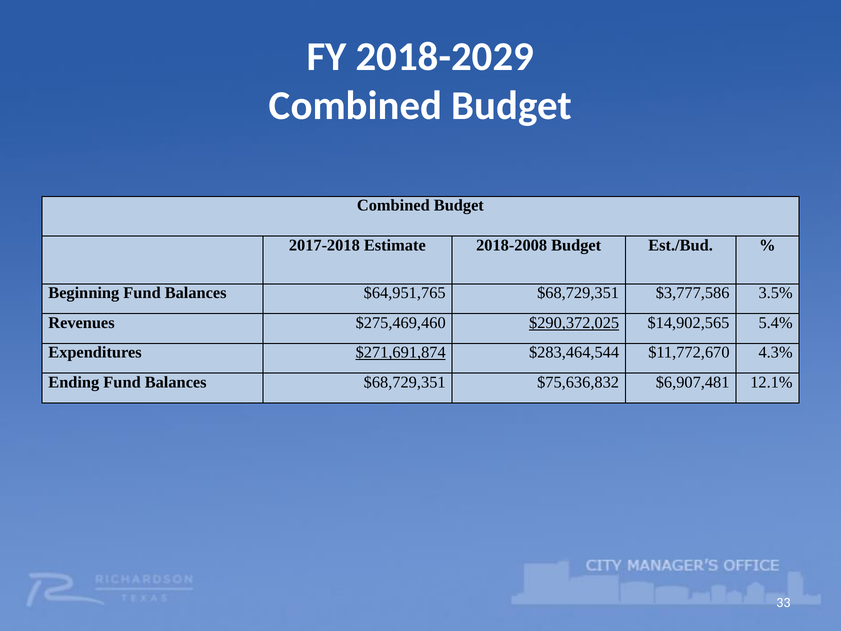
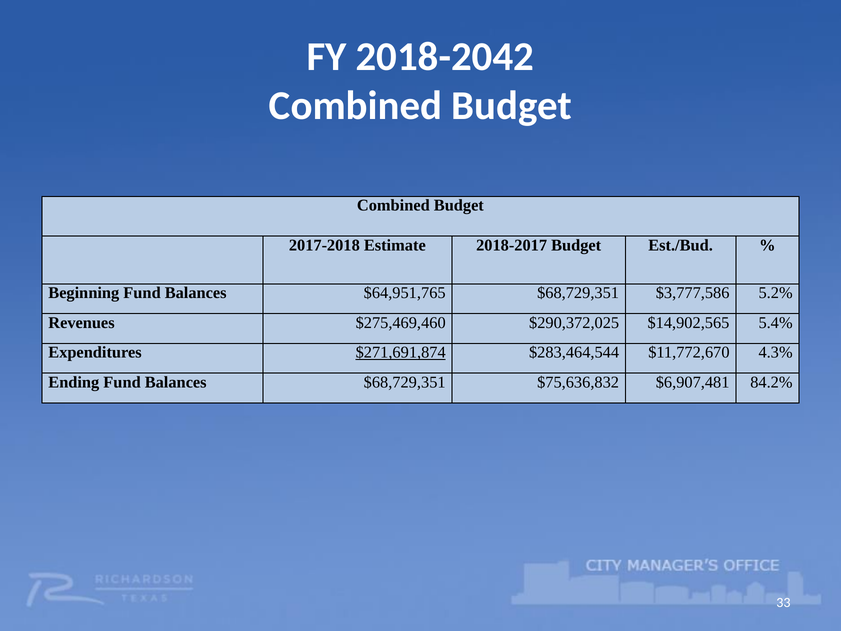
2018-2029: 2018-2029 -> 2018-2042 (445, 57)
2018-2008: 2018-2008 -> 2018-2017 (512, 245)
3.5%: 3.5% -> 5.2% (776, 293)
$290,372,025 underline: present -> none (574, 323)
12.1%: 12.1% -> 84.2% (771, 382)
